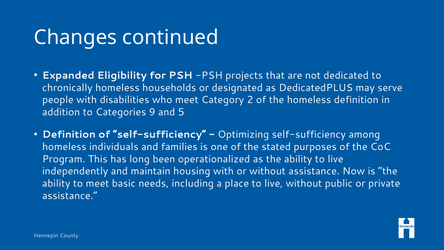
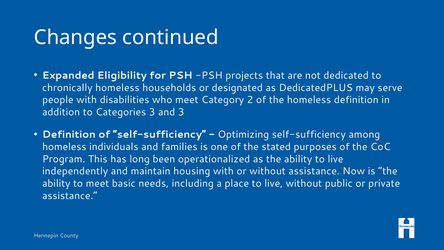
Categories 9: 9 -> 3 (152, 112)
and 5: 5 -> 3 (181, 112)
